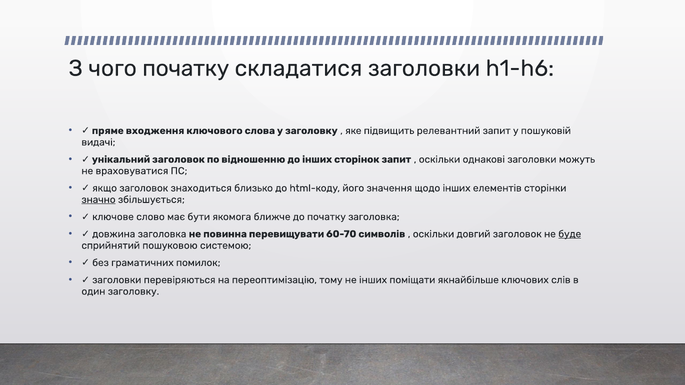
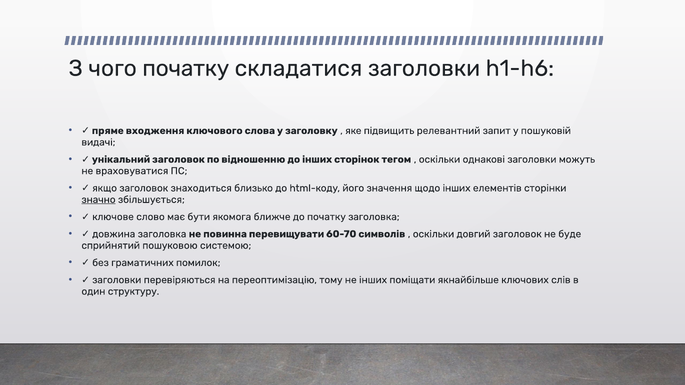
сторінок запит: запит -> тегом (396, 160)
буде underline: present -> none (570, 234)
один заголовку: заголовку -> структуру (134, 292)
